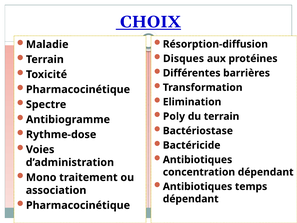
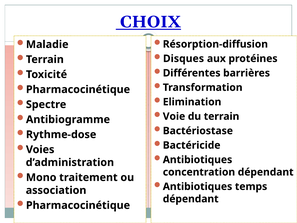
Poly: Poly -> Voie (174, 116)
